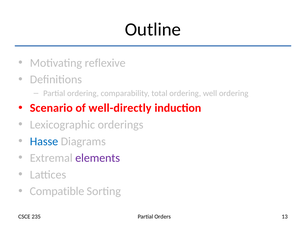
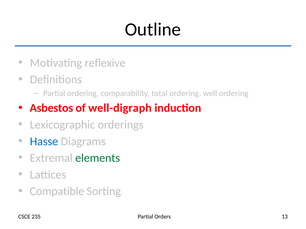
Scenario: Scenario -> Asbestos (51, 108)
well-directly: well-directly -> well-digraph (120, 108)
elements colour: purple -> green (98, 158)
